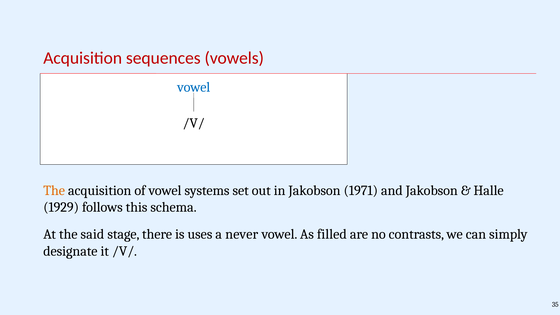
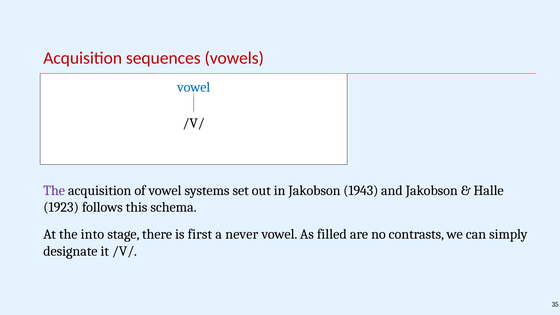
The colour: orange -> purple (54, 190)
1971: 1971 -> 1943 (361, 190)
1929: 1929 -> 1923 (61, 207)
said: said -> into (92, 234)
uses: uses -> first (200, 234)
